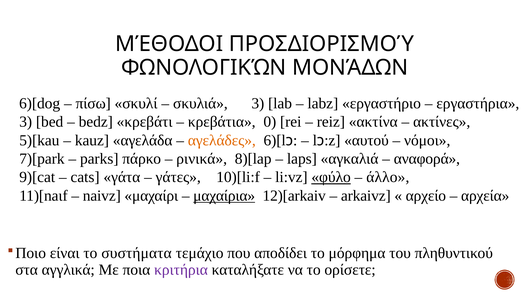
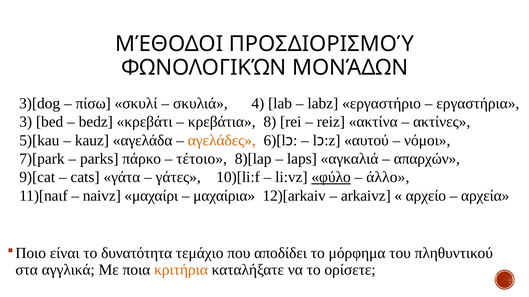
6)[dog: 6)[dog -> 3)[dog (40, 103)
σκυλιά 3: 3 -> 4 (258, 103)
0: 0 -> 8 (270, 122)
ρινικά: ρινικά -> τέτοιο (202, 159)
αναφορά: αναφορά -> απαρχών (427, 159)
μαχαίρια underline: present -> none (224, 196)
συστήματα: συστήματα -> δυνατότητα (137, 254)
κριτήρια colour: purple -> orange (181, 270)
